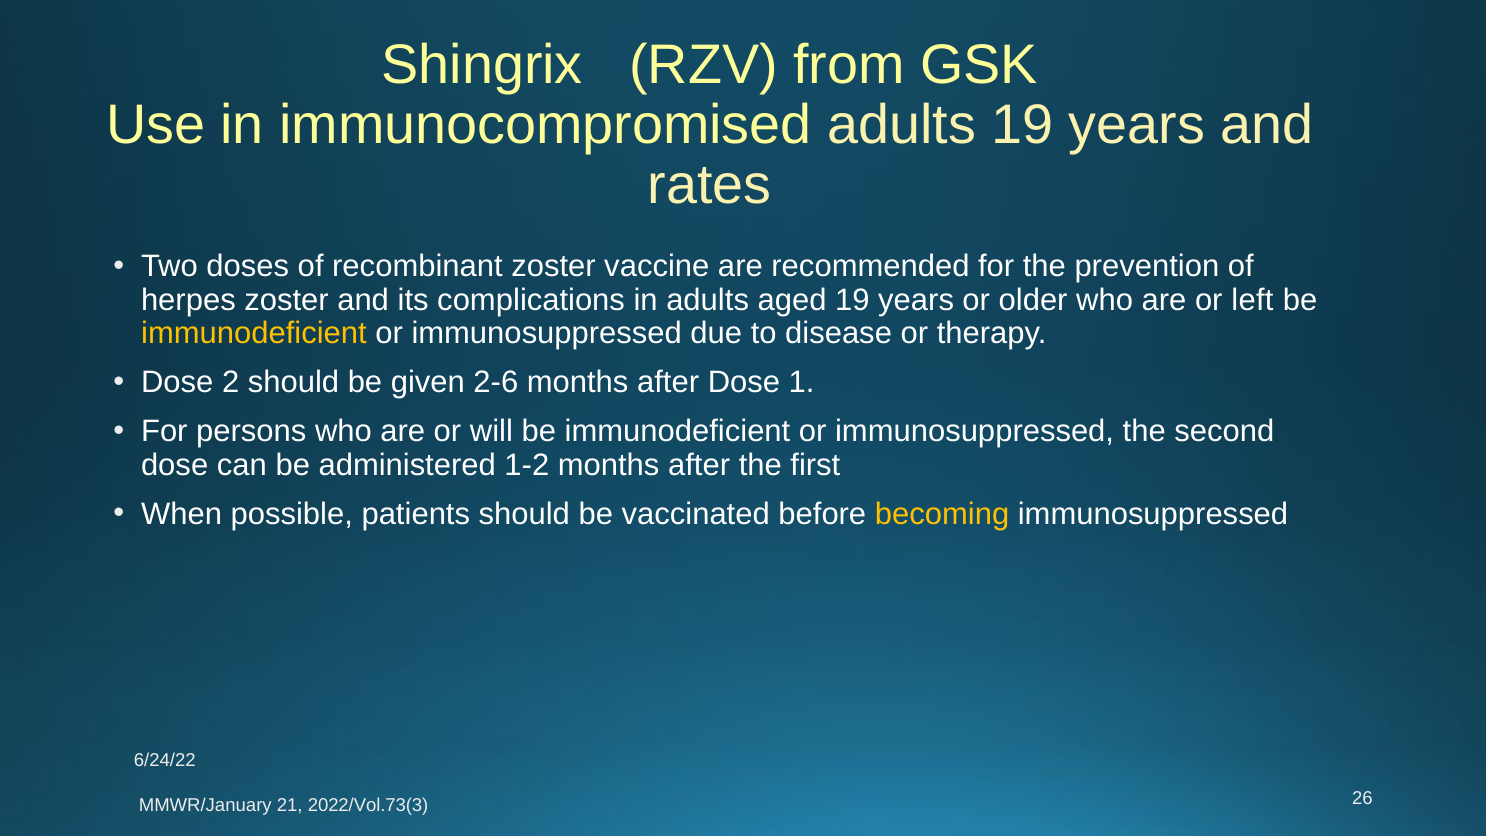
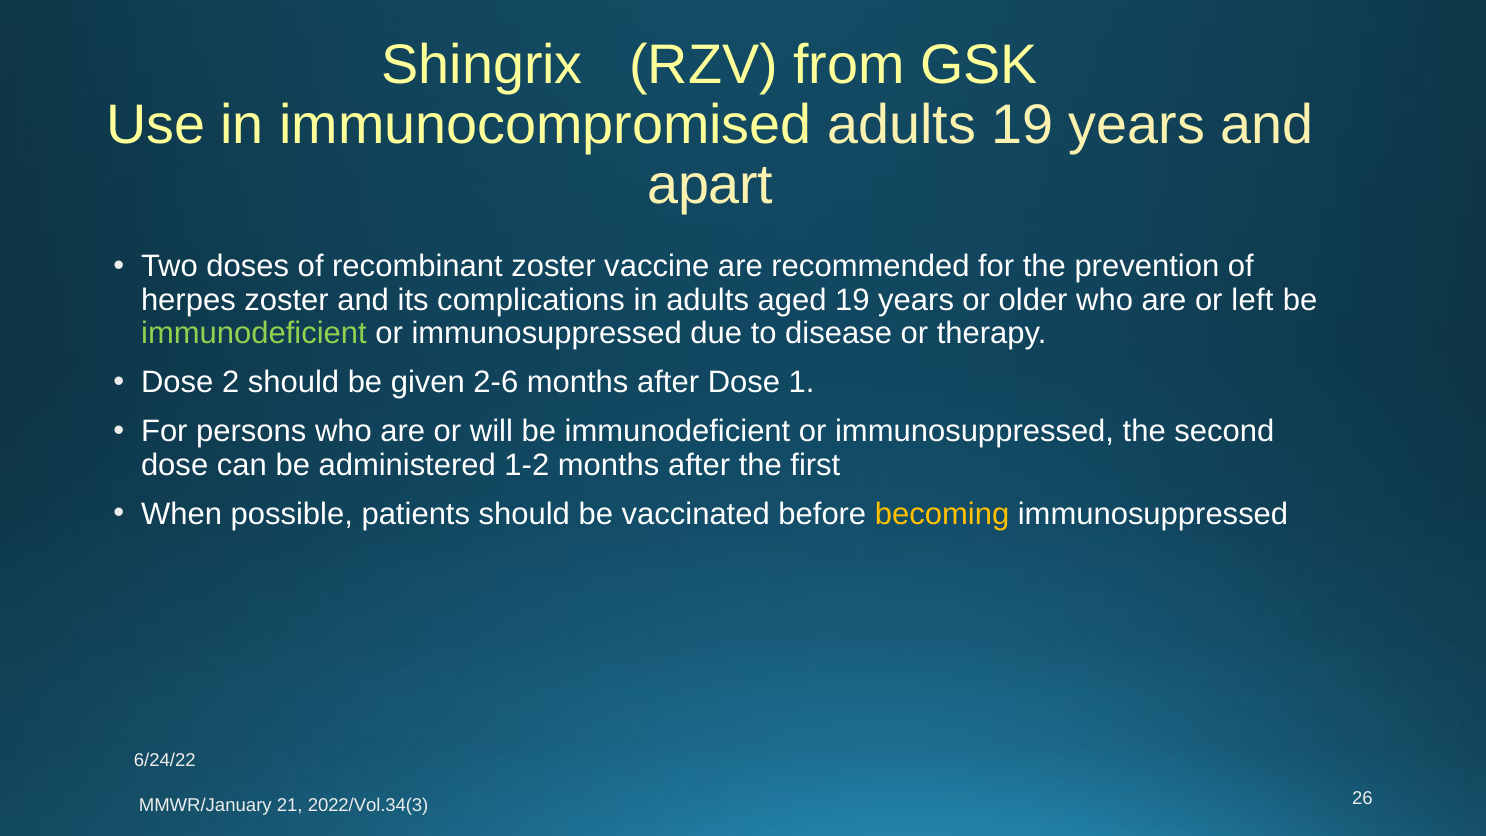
rates: rates -> apart (710, 185)
immunodeficient colour: yellow -> light green (254, 333)
2022/Vol.73(3: 2022/Vol.73(3 -> 2022/Vol.34(3 (368, 806)
